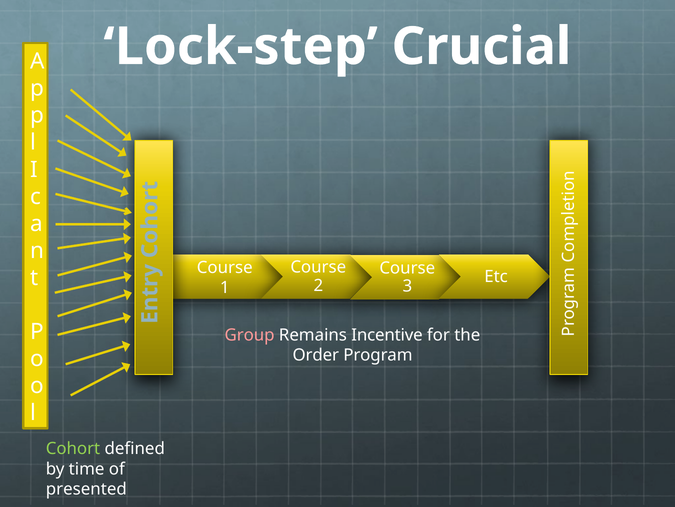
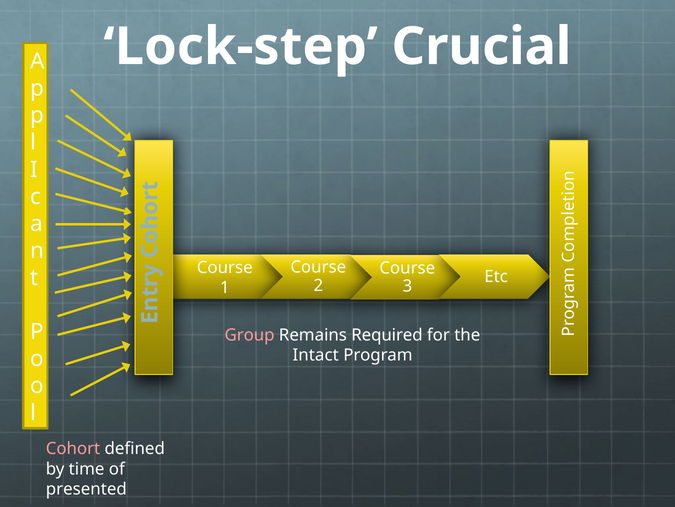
Incentive: Incentive -> Required (387, 335)
Order: Order -> Intact (316, 355)
Cohort colour: light green -> pink (73, 448)
